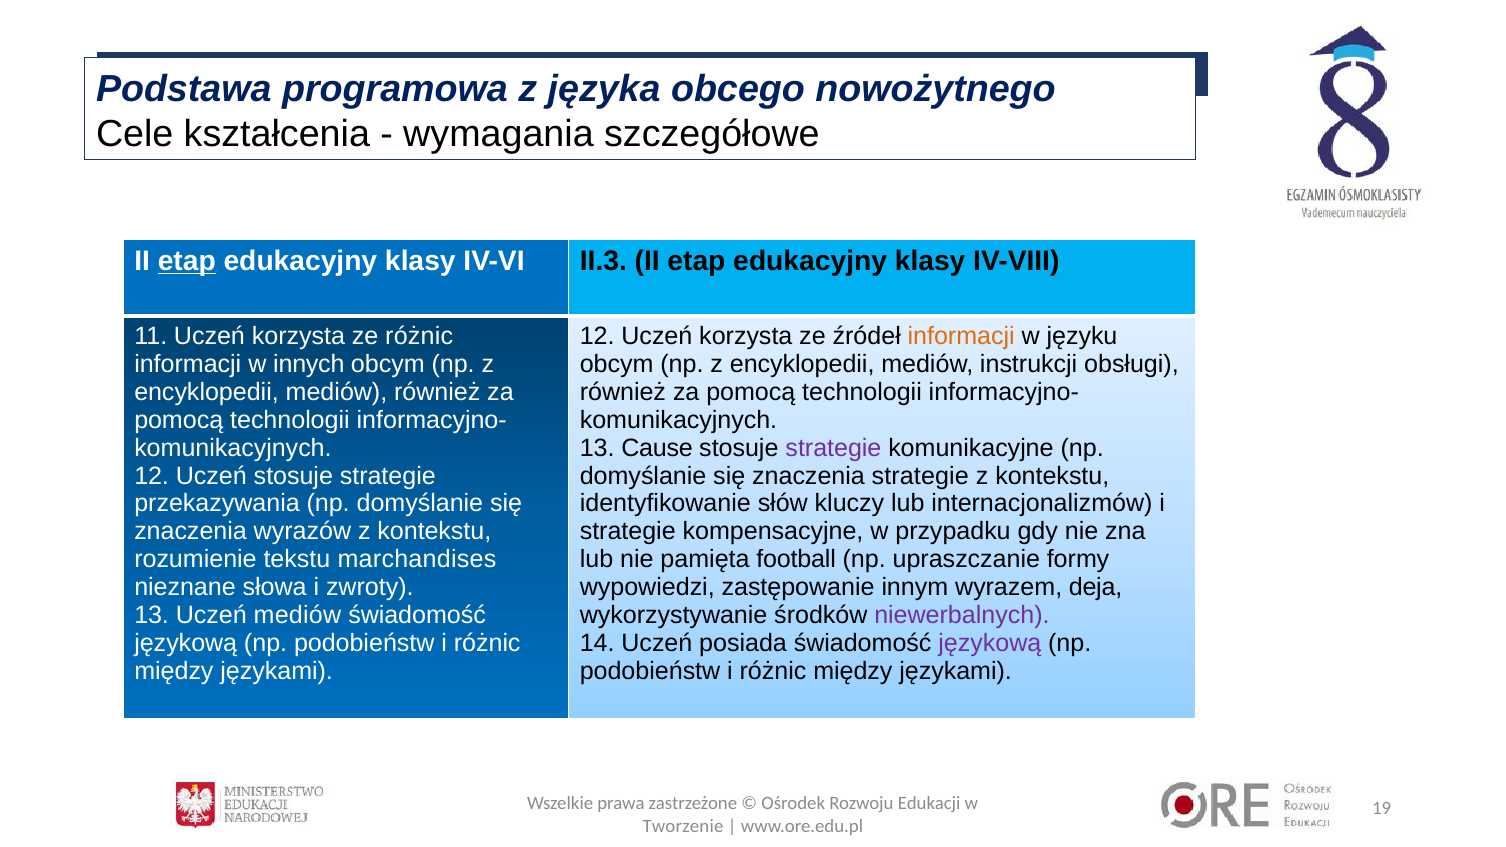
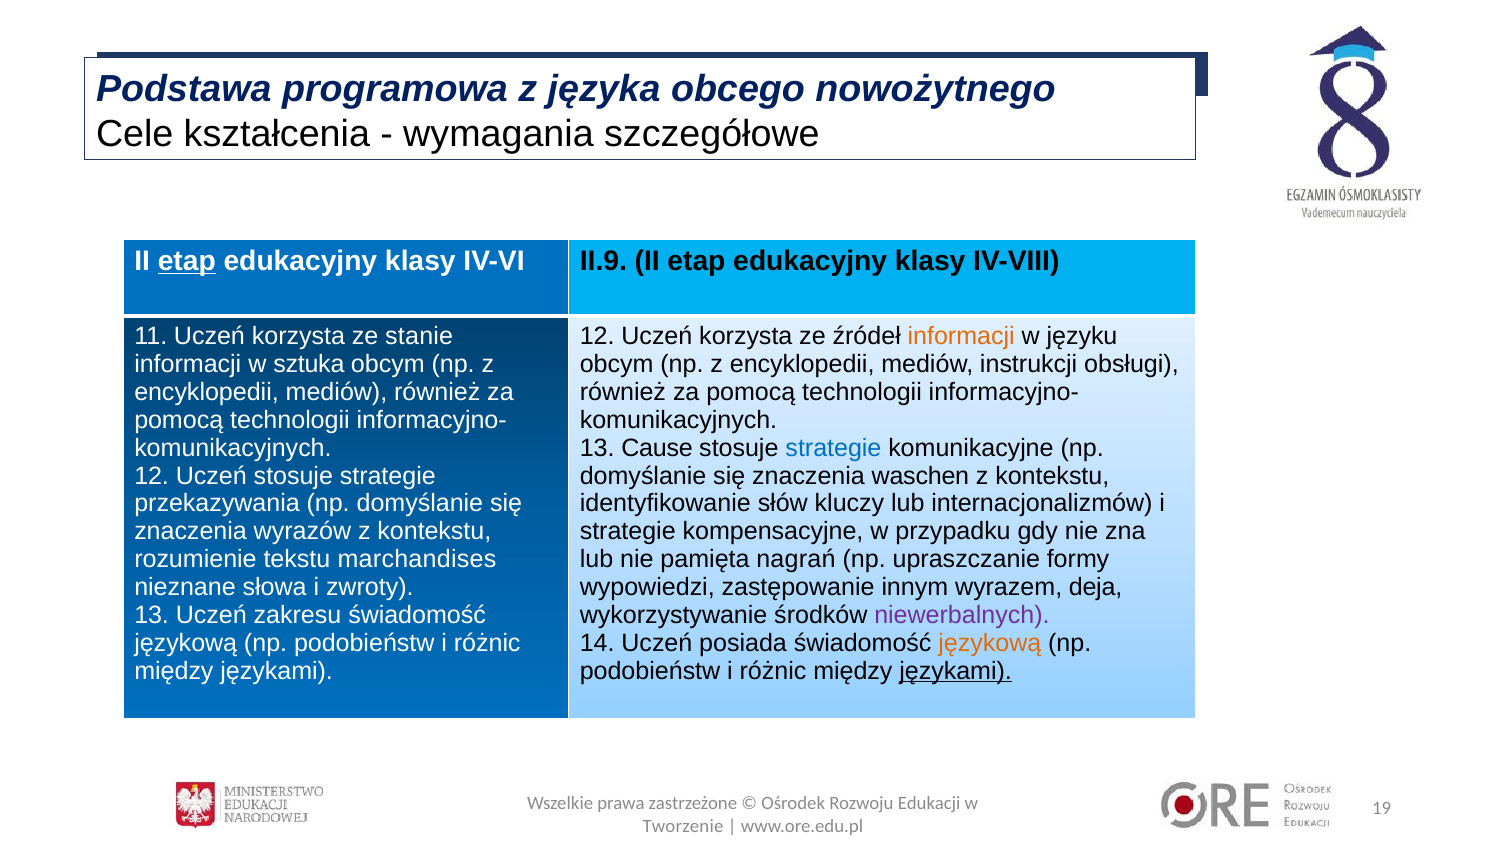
II.3: II.3 -> II.9 (603, 261)
ze różnic: różnic -> stanie (419, 336)
innych: innych -> sztuka (309, 364)
strategie colour: purple -> blue (833, 448)
znaczenia strategie: strategie -> waschen (920, 476)
football: football -> nagrań (796, 559)
Uczeń mediów: mediów -> zakresu (298, 615)
językową colour: purple -> orange (990, 643)
językami underline: none -> present (956, 671)
